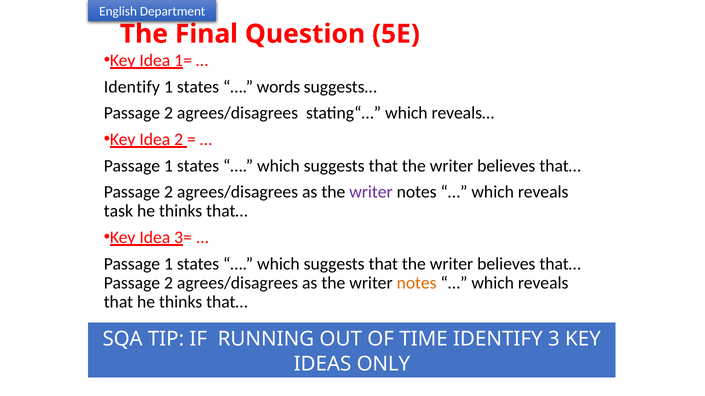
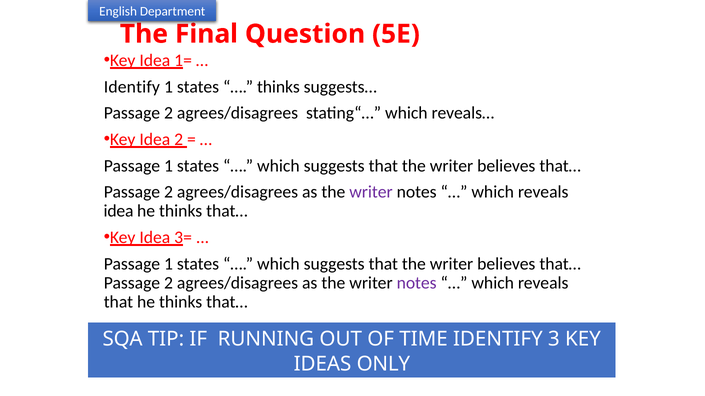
words: words -> thinks (278, 87)
task: task -> idea (119, 211)
notes colour: orange -> purple (417, 283)
